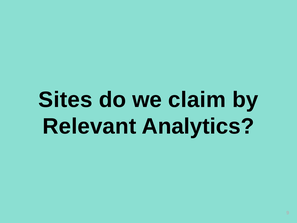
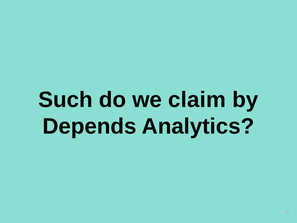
Sites: Sites -> Such (66, 100)
Relevant: Relevant -> Depends (89, 126)
